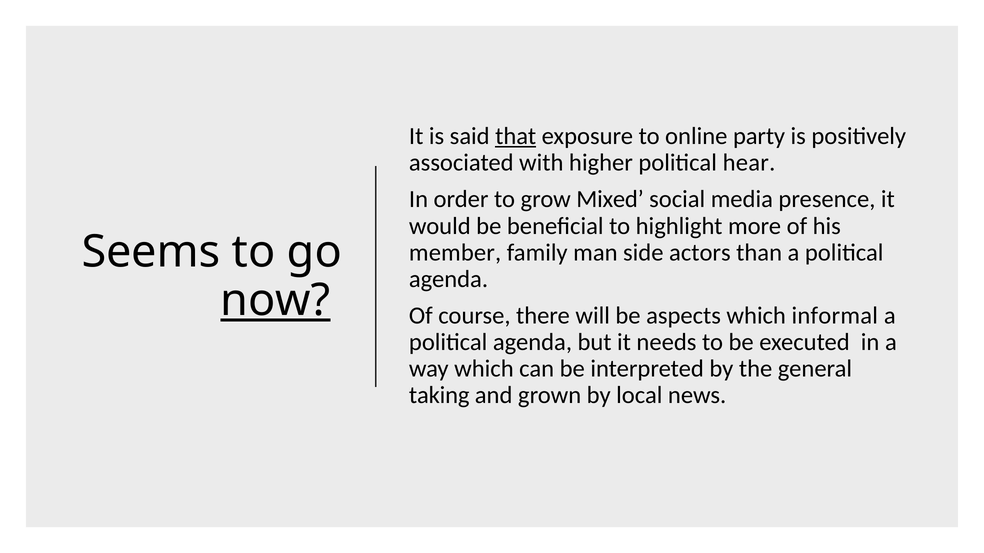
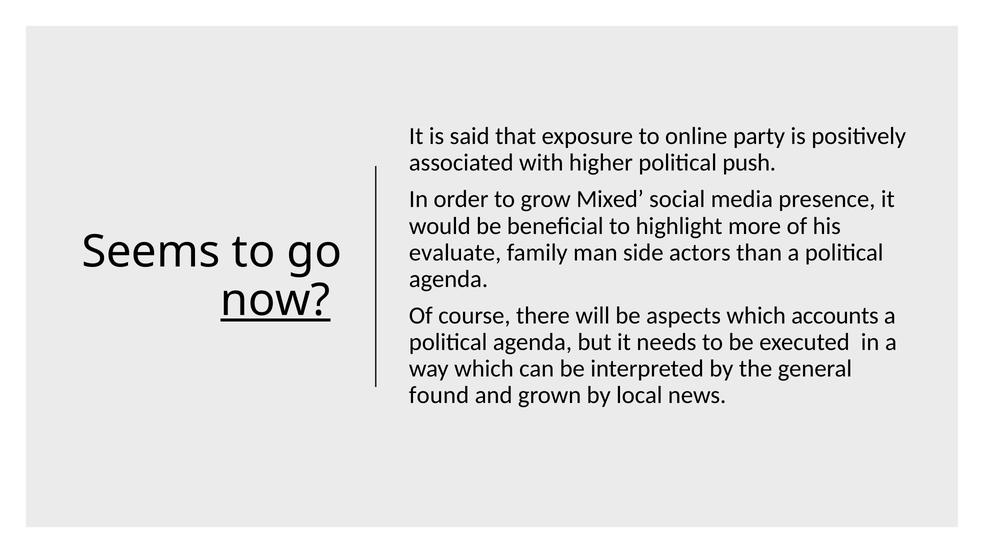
that underline: present -> none (516, 136)
hear: hear -> push (749, 163)
member: member -> evaluate (455, 253)
informal: informal -> accounts (835, 316)
taking: taking -> found (439, 396)
